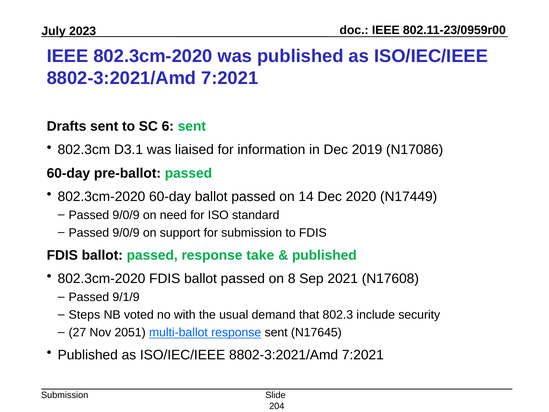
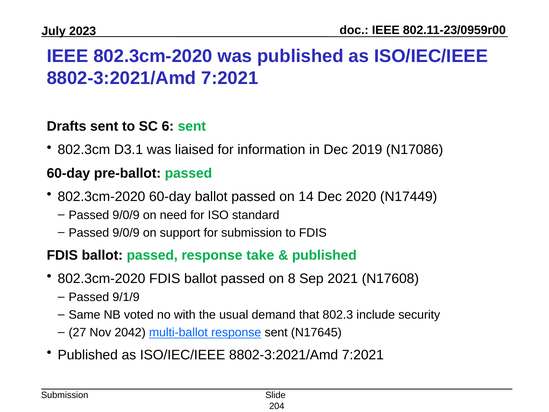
Steps: Steps -> Same (85, 315)
2051: 2051 -> 2042 (130, 332)
